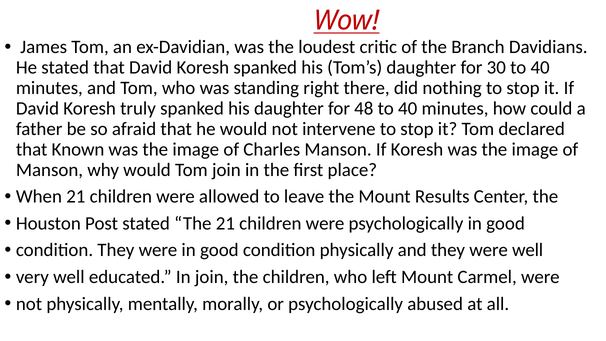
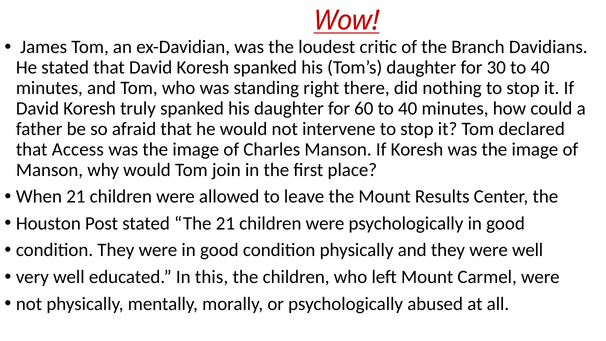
48: 48 -> 60 (364, 108)
Known: Known -> Access (78, 149)
In join: join -> this (212, 277)
